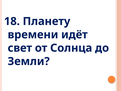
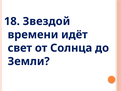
Планету: Планету -> Звездой (46, 21)
